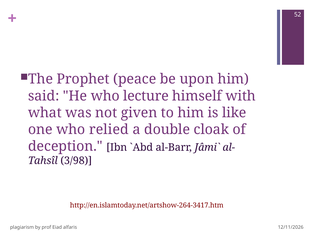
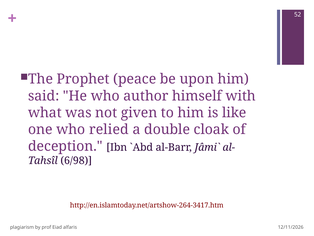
lecture: lecture -> author (146, 96)
3/98: 3/98 -> 6/98 (76, 160)
